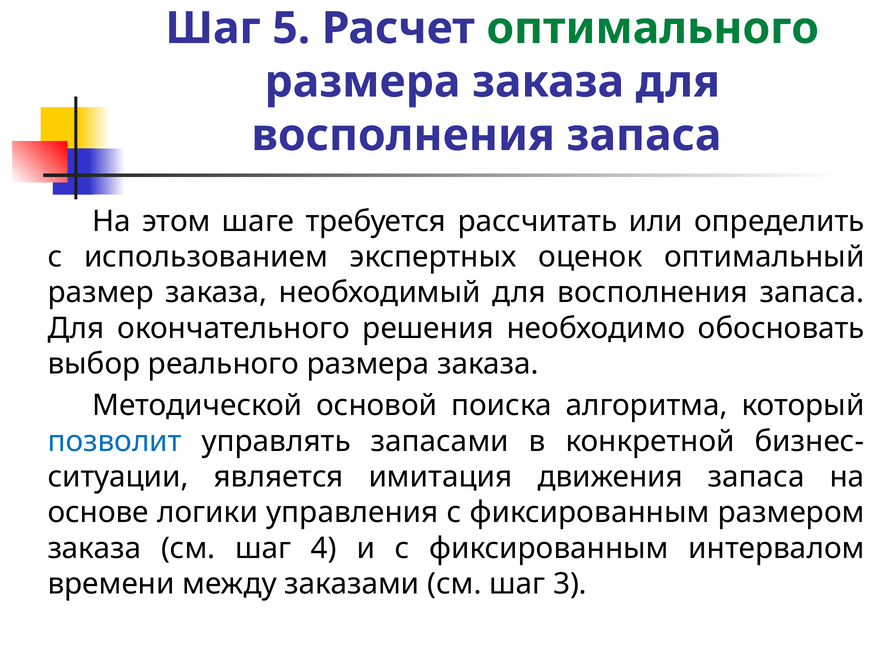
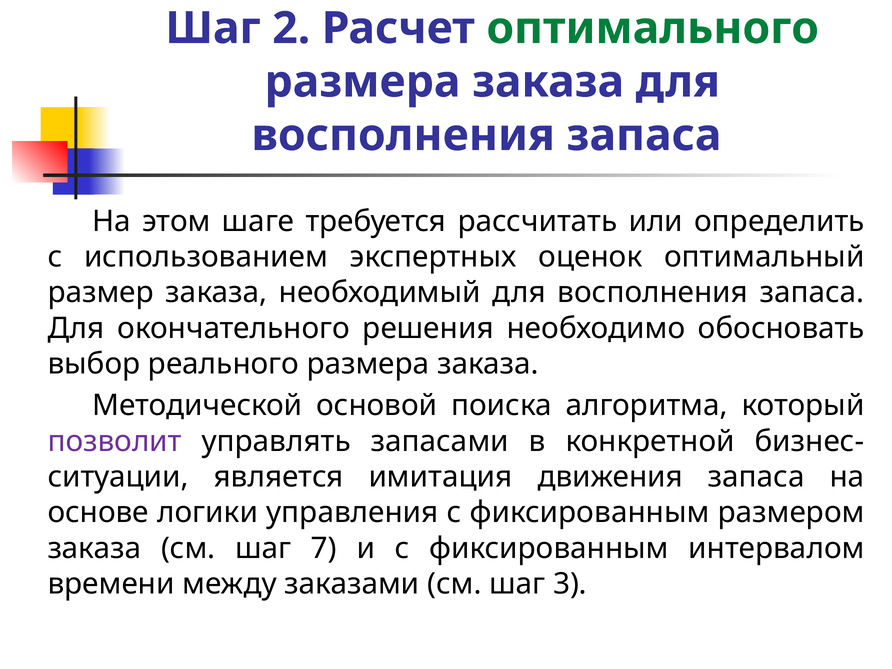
5: 5 -> 2 (291, 28)
позволит colour: blue -> purple (115, 441)
4: 4 -> 7 (324, 548)
